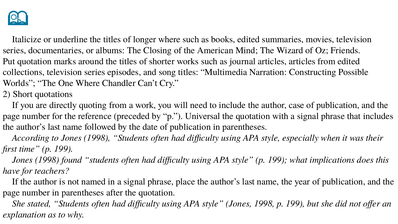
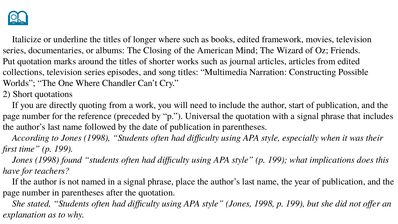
summaries: summaries -> framework (283, 39)
case: case -> start (297, 105)
